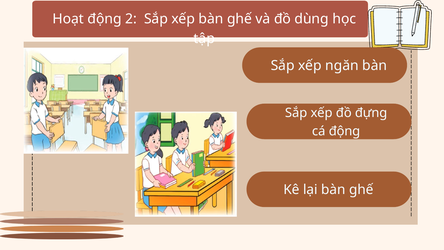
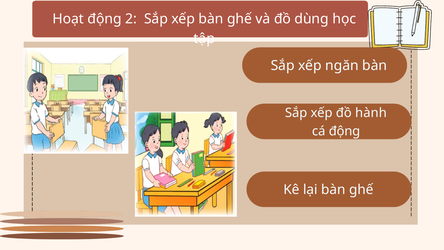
đựng: đựng -> hành (371, 113)
